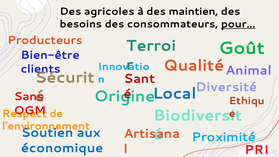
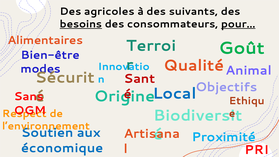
maintien: maintien -> suivants (193, 11)
besoins underline: none -> present (81, 24)
Producteurs: Producteurs -> Alimentaires (45, 40)
clients: clients -> modes (41, 69)
Diversité: Diversité -> Objectifs (226, 87)
